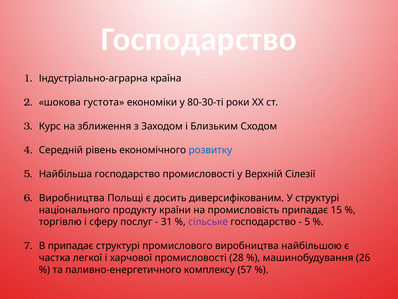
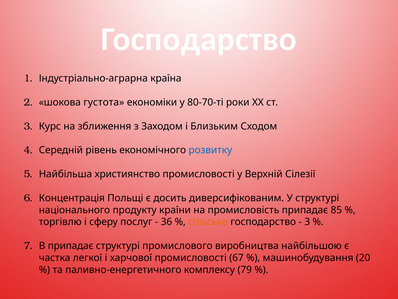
80-30-ті: 80-30-ті -> 80-70-ті (205, 102)
Найбільша господарство: господарство -> християнство (127, 174)
6 Виробництва: Виробництва -> Концентрація (72, 198)
15: 15 -> 85 (336, 210)
31: 31 -> 36 (166, 222)
сільське colour: purple -> orange (208, 222)
5: 5 -> 3 (307, 222)
28: 28 -> 67 (236, 257)
26: 26 -> 20 (363, 257)
57: 57 -> 79 (245, 269)
